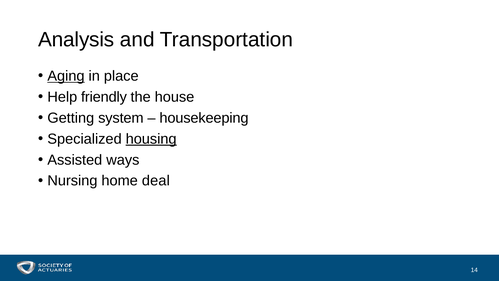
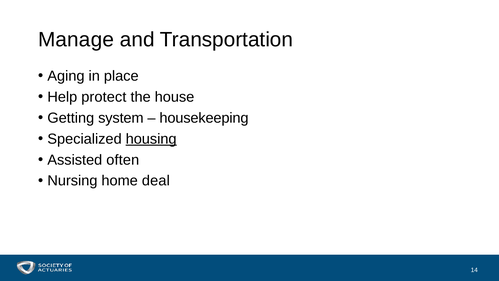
Analysis: Analysis -> Manage (76, 40)
Aging underline: present -> none (66, 76)
friendly: friendly -> protect (104, 97)
ways: ways -> often (123, 160)
